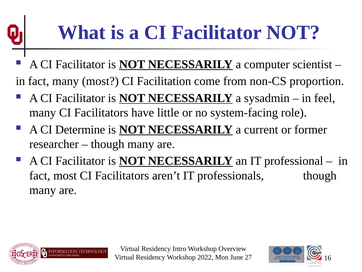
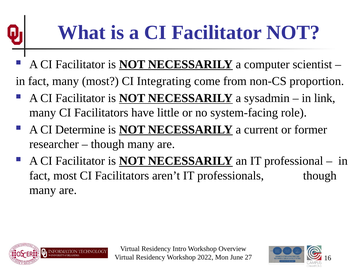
Facilitation: Facilitation -> Integrating (164, 81)
feel: feel -> link (325, 98)
